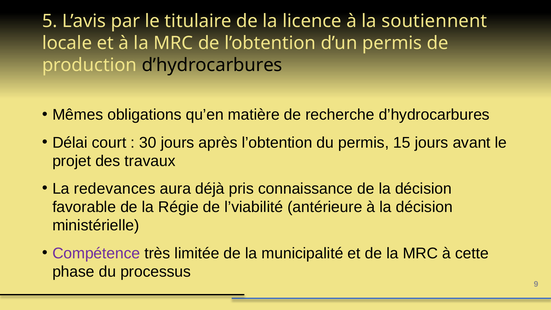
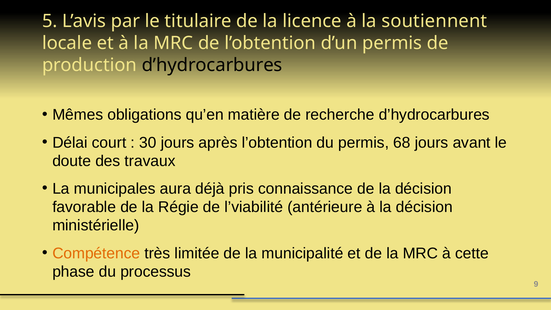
15: 15 -> 68 (402, 143)
projet: projet -> doute (72, 161)
redevances: redevances -> municipales (115, 189)
Compétence colour: purple -> orange (96, 253)
